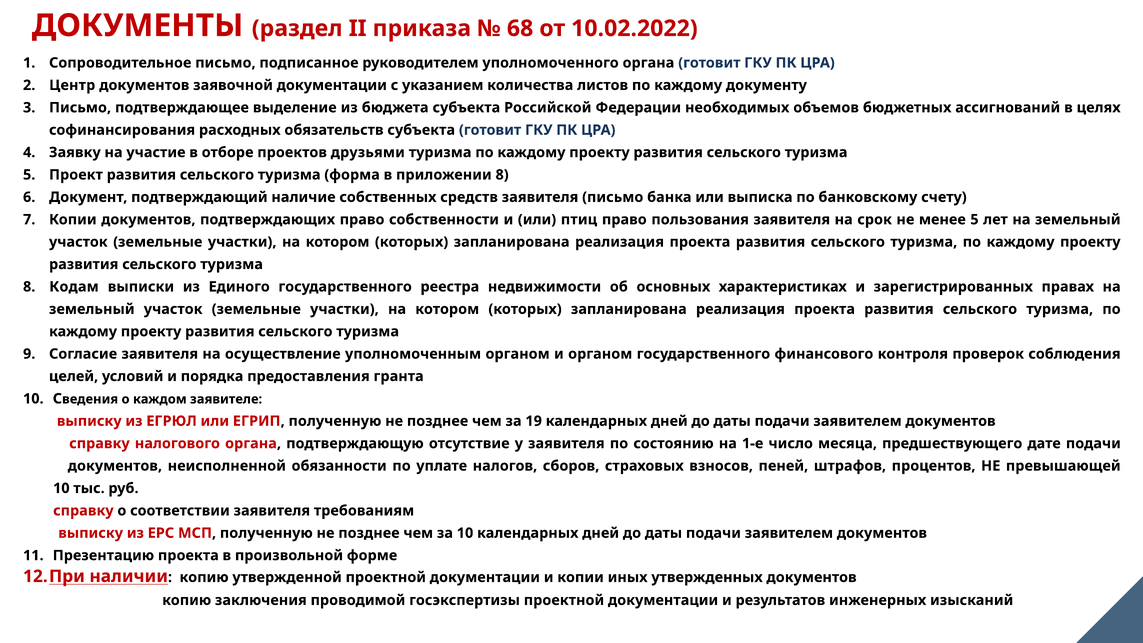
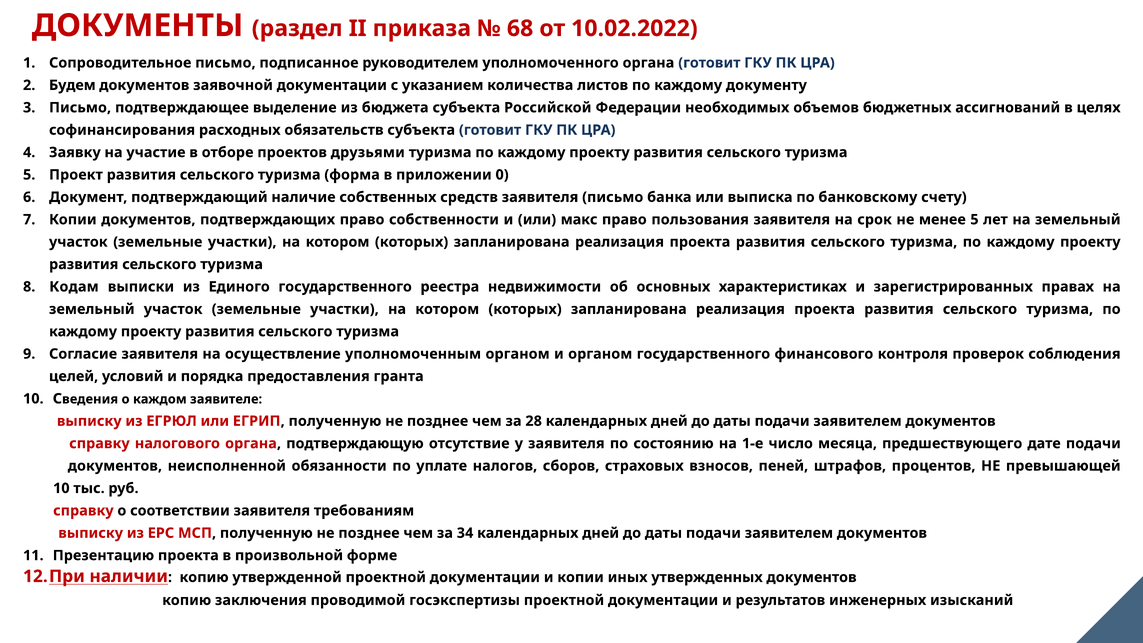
Центр: Центр -> Будем (72, 85)
приложении 8: 8 -> 0 (502, 175)
птиц: птиц -> макс (579, 220)
19: 19 -> 28 (534, 421)
за 10: 10 -> 34 (465, 533)
